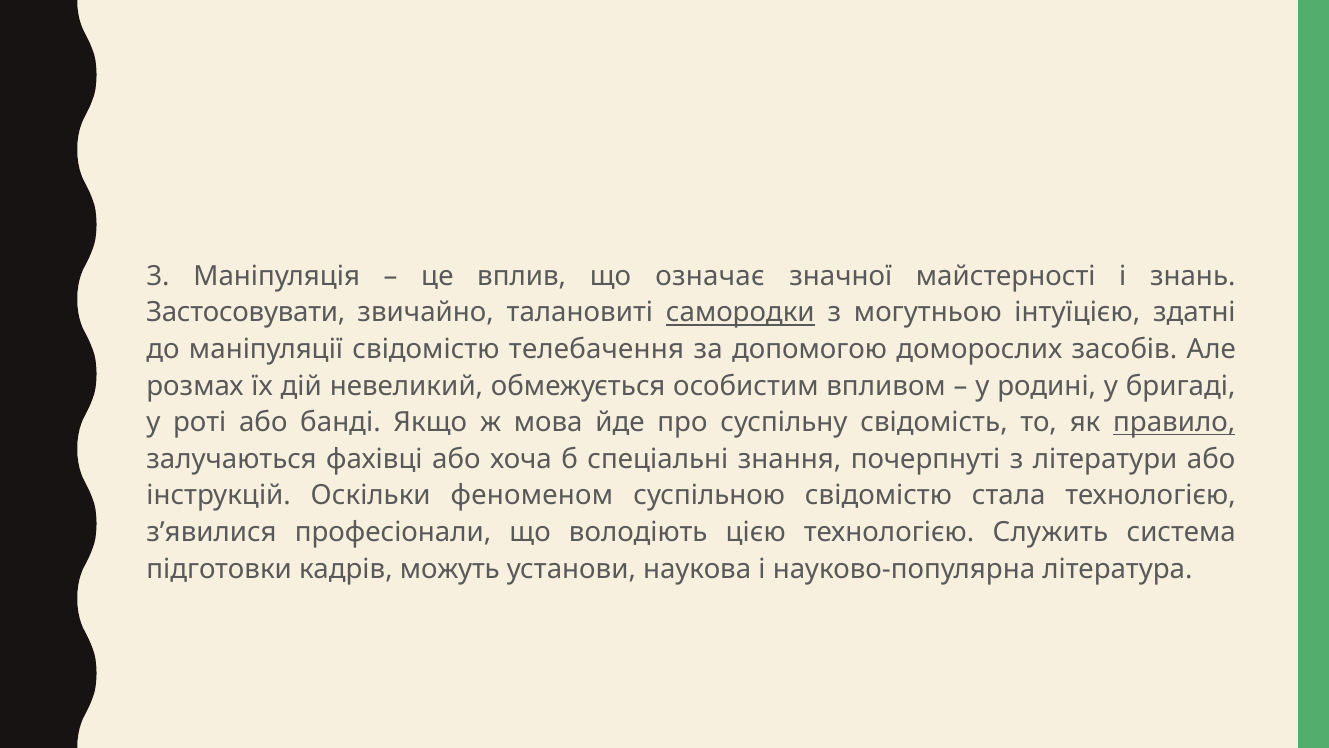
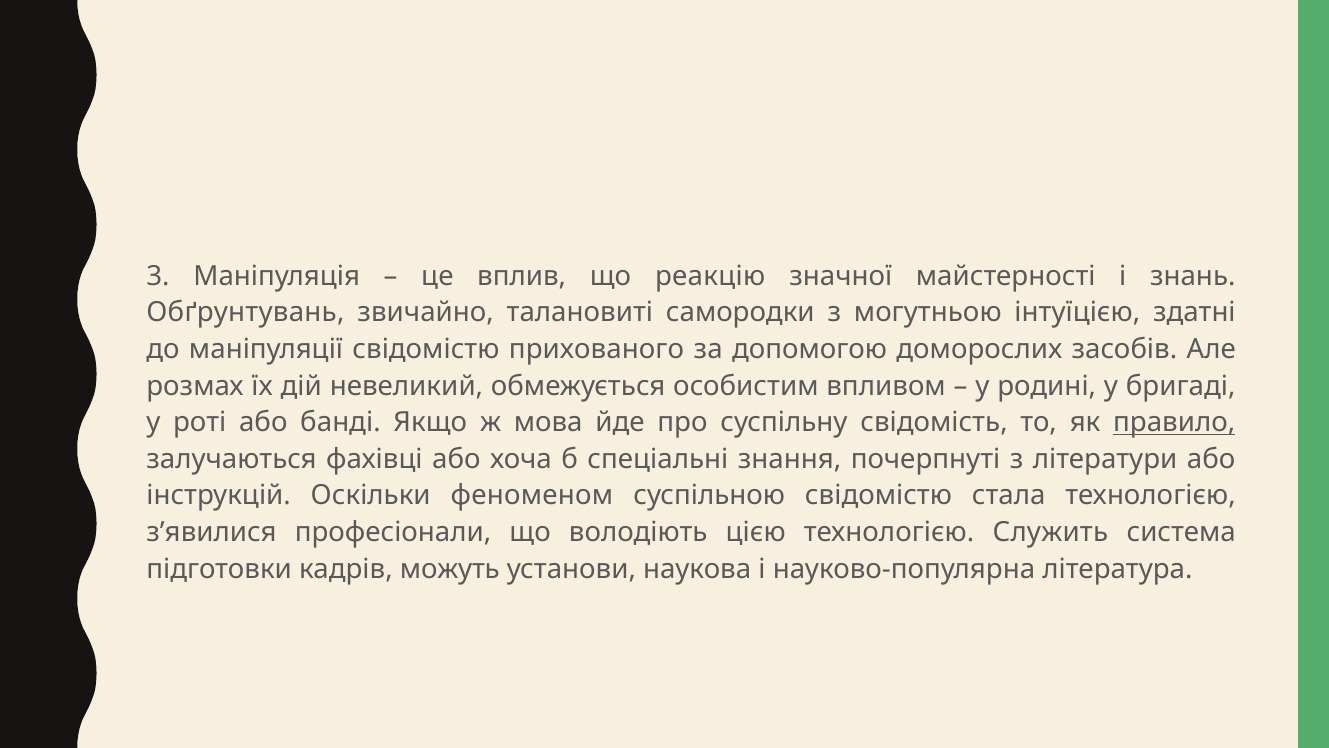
означає: означає -> реакцію (710, 276)
Застосовувати: Застосовувати -> Обґрунтувань (245, 313)
самородки underline: present -> none (740, 313)
телебачення: телебачення -> прихованого (597, 349)
